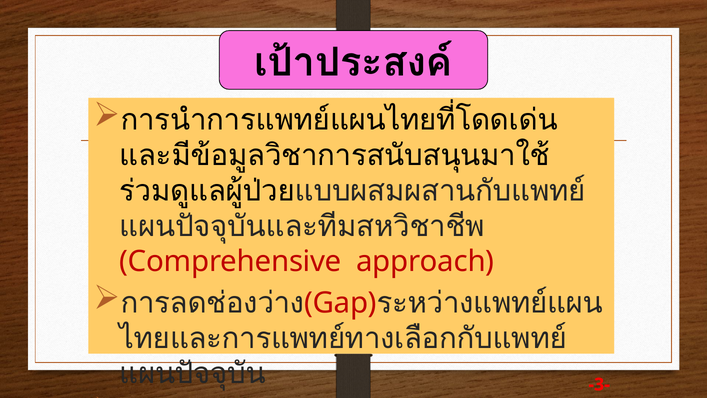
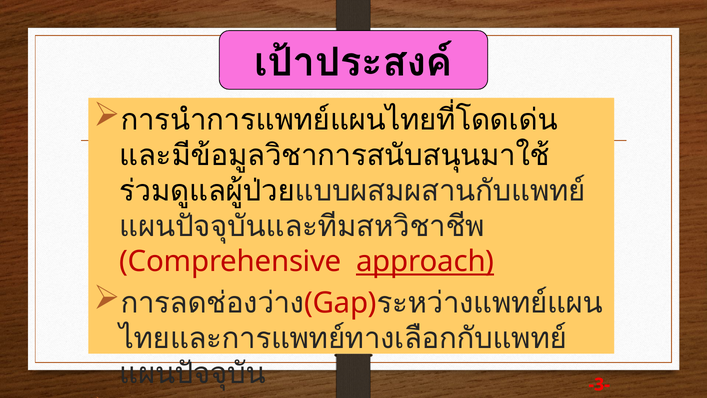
approach underline: none -> present (425, 262)
